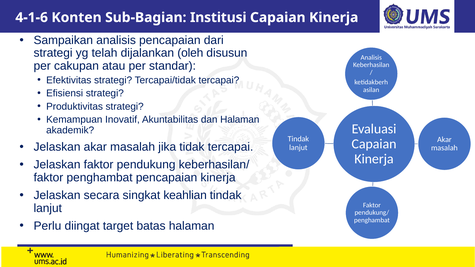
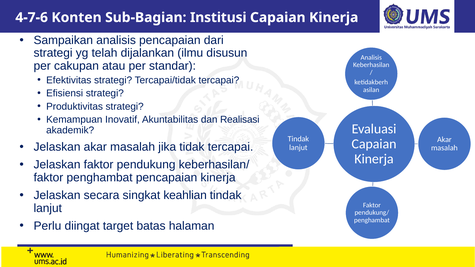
4-1-6: 4-1-6 -> 4-7-6 (32, 18)
oleh: oleh -> ilmu (190, 53)
dan Halaman: Halaman -> Realisasi (240, 120)
